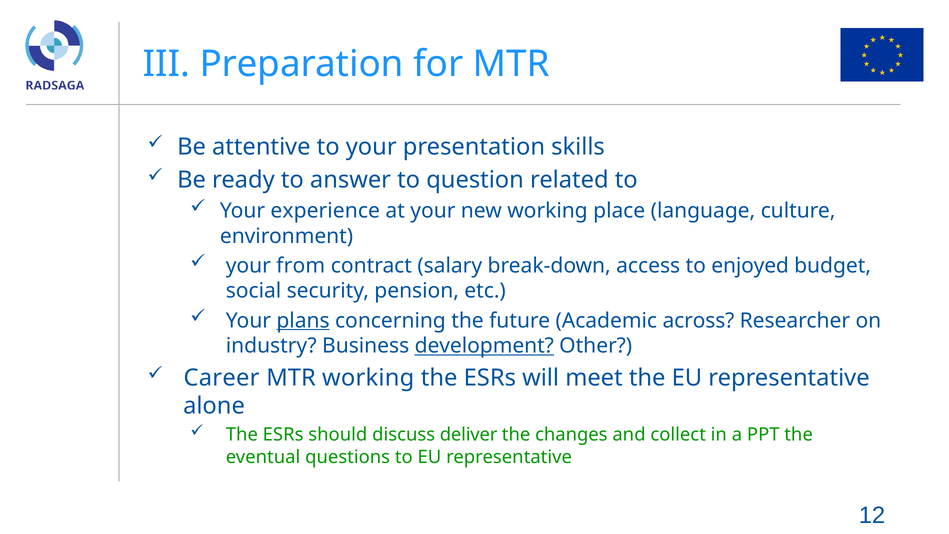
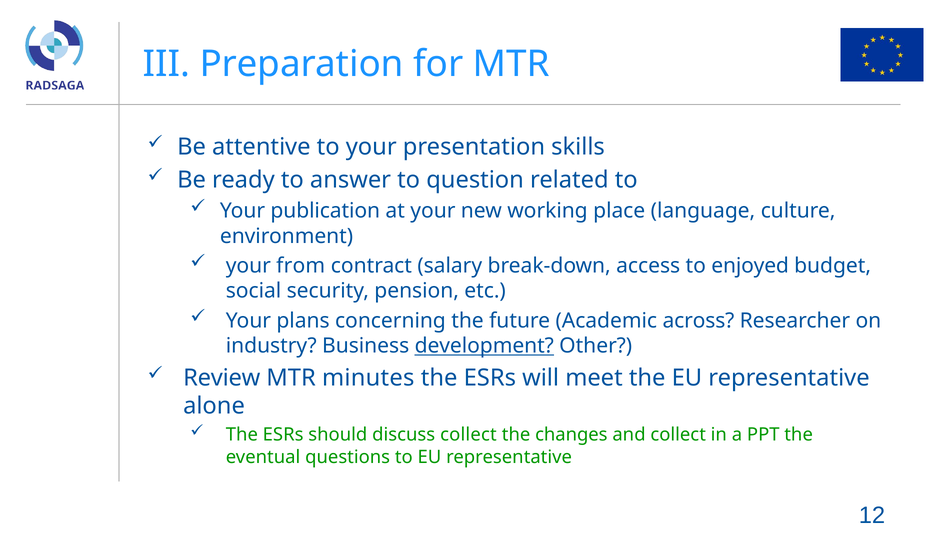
experience: experience -> publication (325, 211)
plans underline: present -> none (303, 320)
Career: Career -> Review (222, 378)
MTR working: working -> minutes (368, 378)
discuss deliver: deliver -> collect (468, 435)
